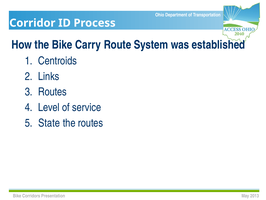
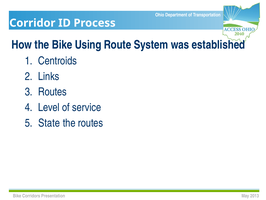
Carry: Carry -> Using (88, 45)
